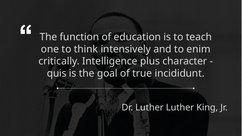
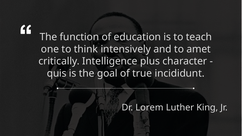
enim: enim -> amet (199, 49)
Dr Luther: Luther -> Lorem (149, 108)
